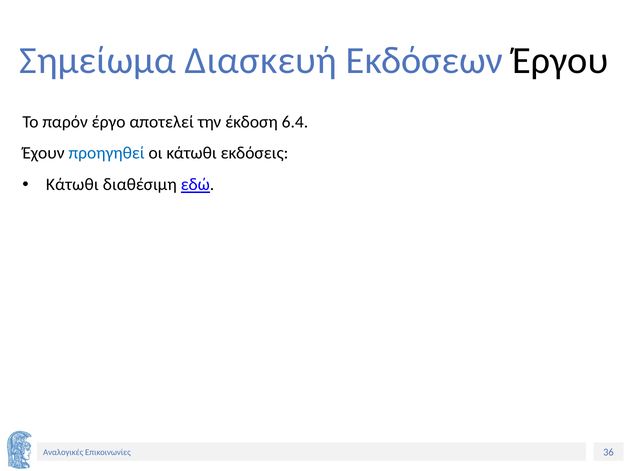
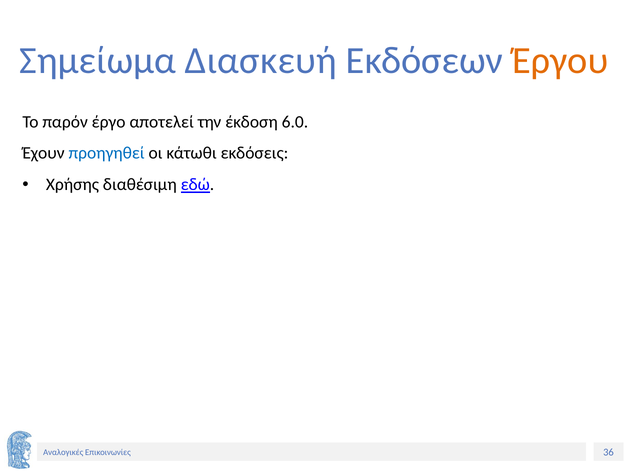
Έργου colour: black -> orange (560, 61)
6.4: 6.4 -> 6.0 (295, 122)
Κάτωθι: Κάτωθι -> Χρήσης (72, 185)
